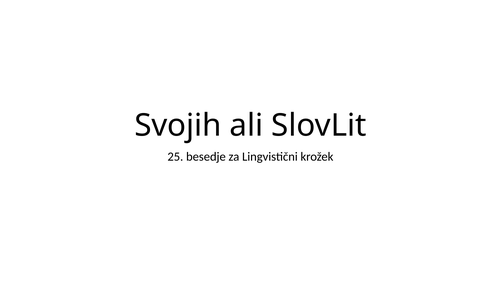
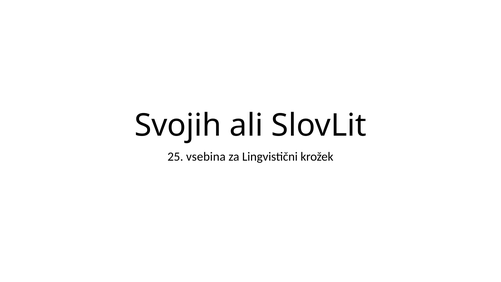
besedje: besedje -> vsebina (206, 157)
